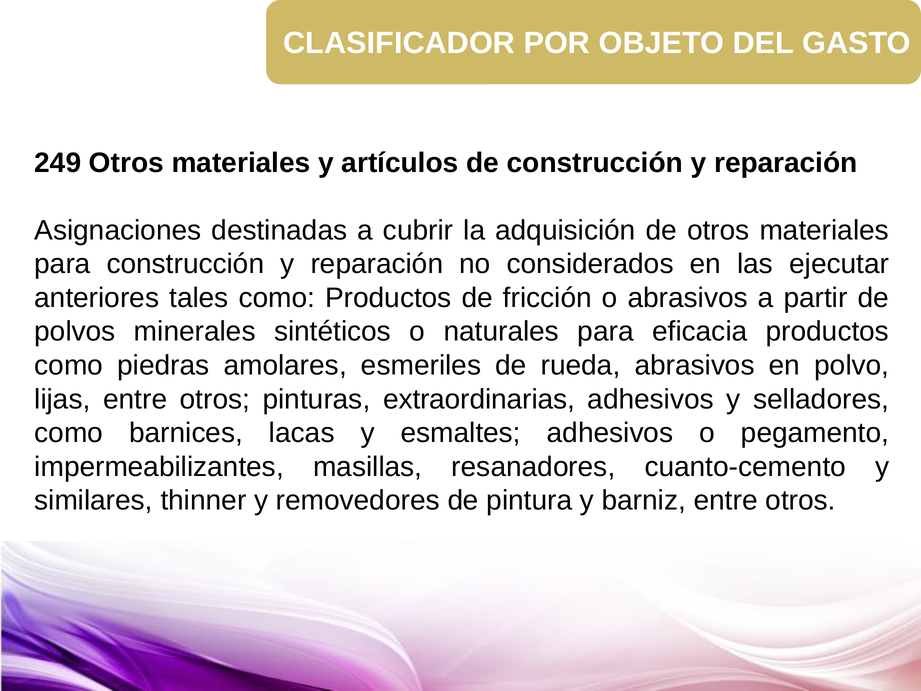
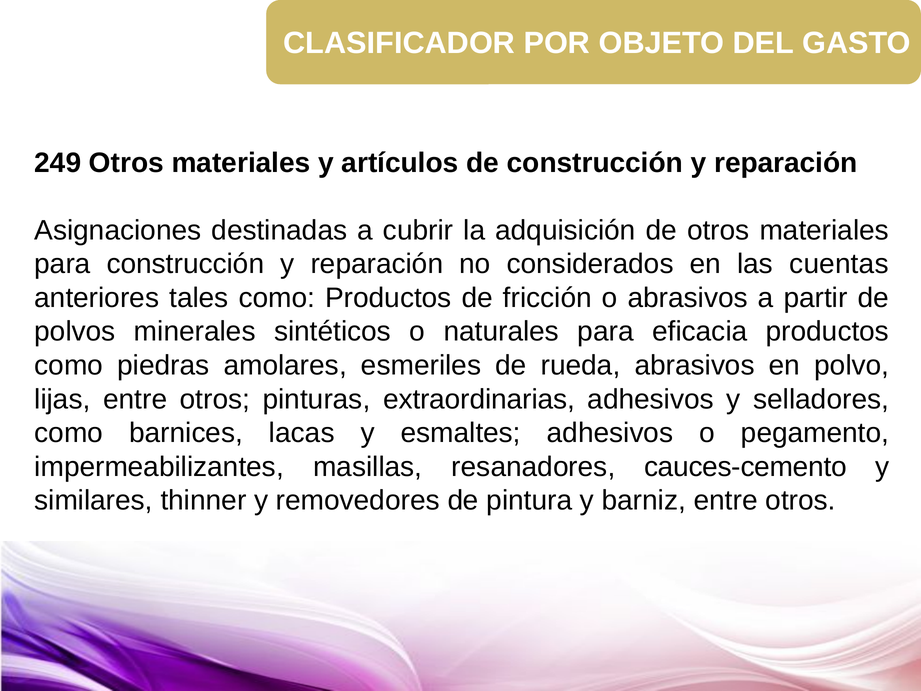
ejecutar: ejecutar -> cuentas (839, 264)
cuanto-cemento: cuanto-cemento -> cauces-cemento (745, 467)
